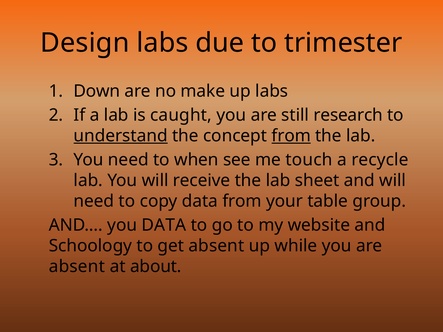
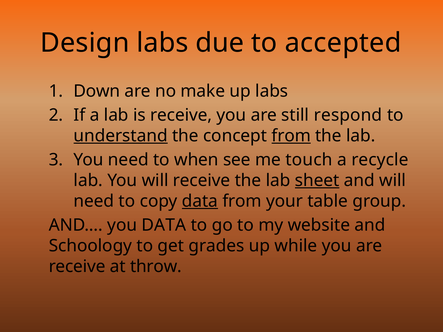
trimester: trimester -> accepted (343, 43)
is caught: caught -> receive (181, 115)
research: research -> respond (348, 115)
sheet underline: none -> present (317, 181)
data underline: none -> present (200, 201)
get absent: absent -> grades (216, 246)
absent: absent -> receive (77, 267)
about: about -> throw (156, 267)
